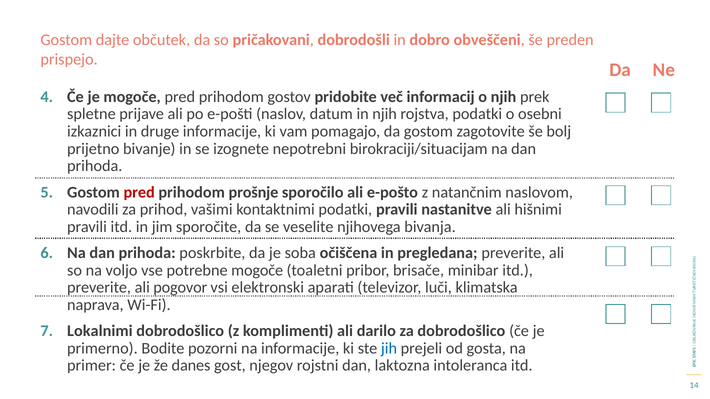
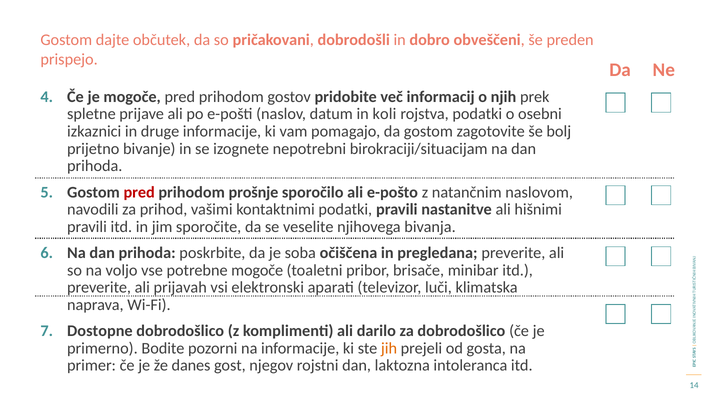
in njih: njih -> koli (384, 114)
pogovor: pogovor -> prijavah (180, 288)
Lokalnimi: Lokalnimi -> Dostopne (100, 331)
jih colour: blue -> orange (389, 349)
